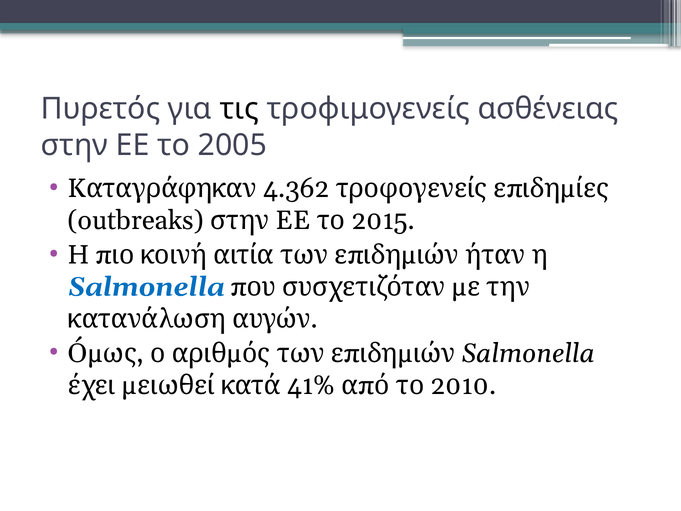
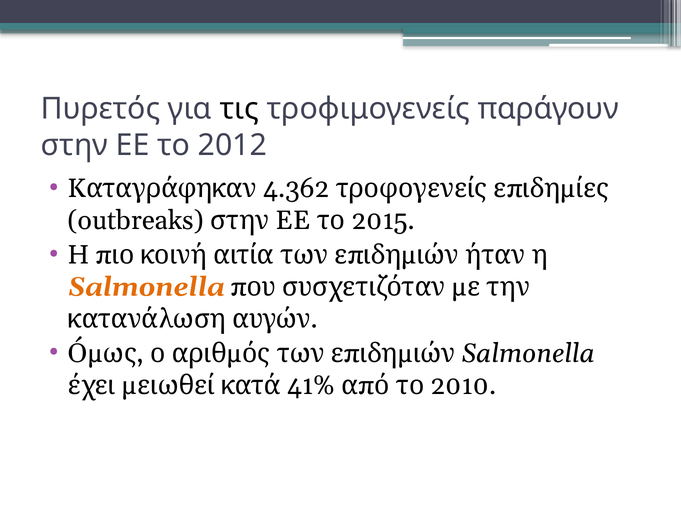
ασθένειας: ασθένειας -> παράγουν (548, 109)
2005: 2005 -> 2012 (232, 145)
Salmonella colour: blue -> orange (146, 287)
